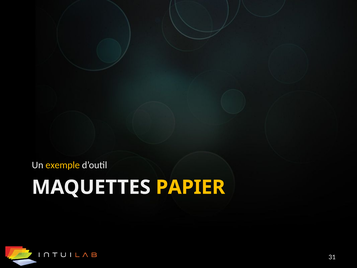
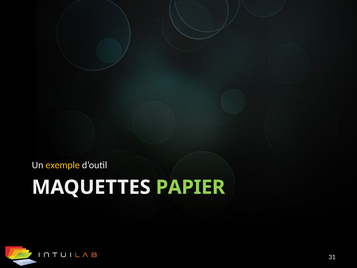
PAPIER colour: yellow -> light green (190, 187)
